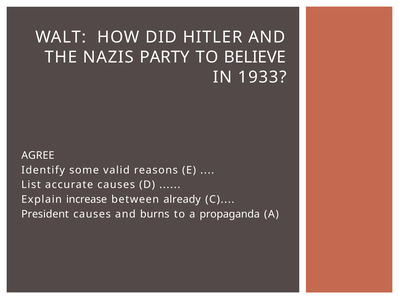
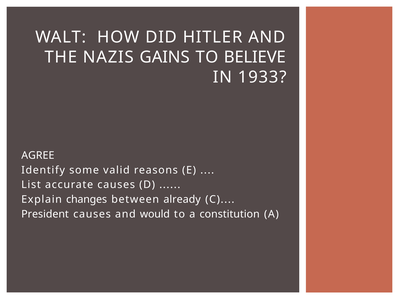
PARTY: PARTY -> GAINS (165, 57)
increase: increase -> changes (87, 200)
burns: burns -> would (155, 214)
propaganda: propaganda -> constitution (230, 214)
